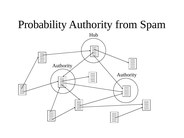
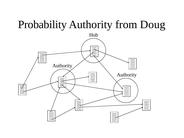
Spam: Spam -> Doug (153, 25)
